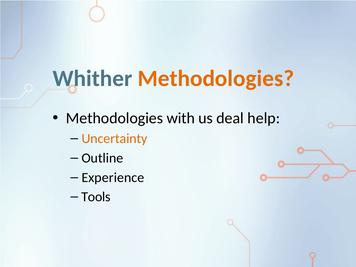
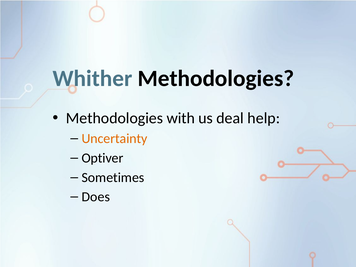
Methodologies colour: orange -> black (216, 79)
Outline: Outline -> Optiver (102, 158)
Experience: Experience -> Sometimes (113, 177)
Tools: Tools -> Does (96, 197)
